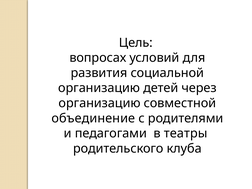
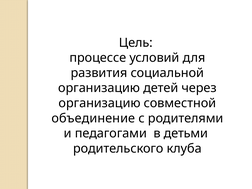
вопросах: вопросах -> процессе (98, 58)
театры: театры -> детьми (186, 133)
